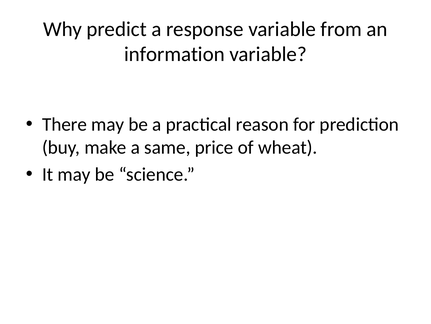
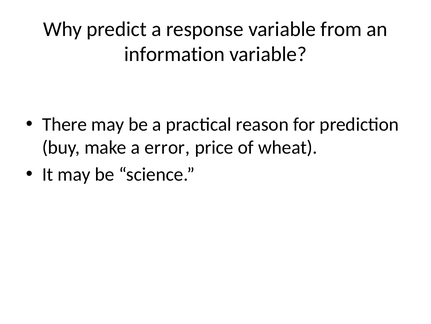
same: same -> error (167, 147)
